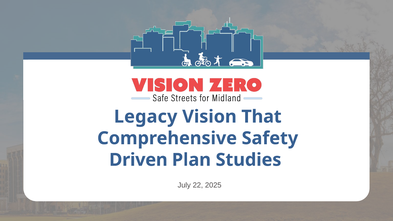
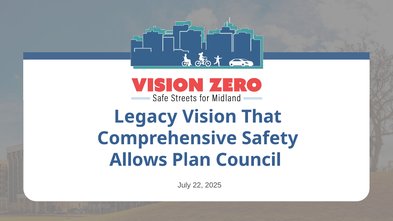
Driven: Driven -> Allows (138, 160)
Studies: Studies -> Council (249, 160)
